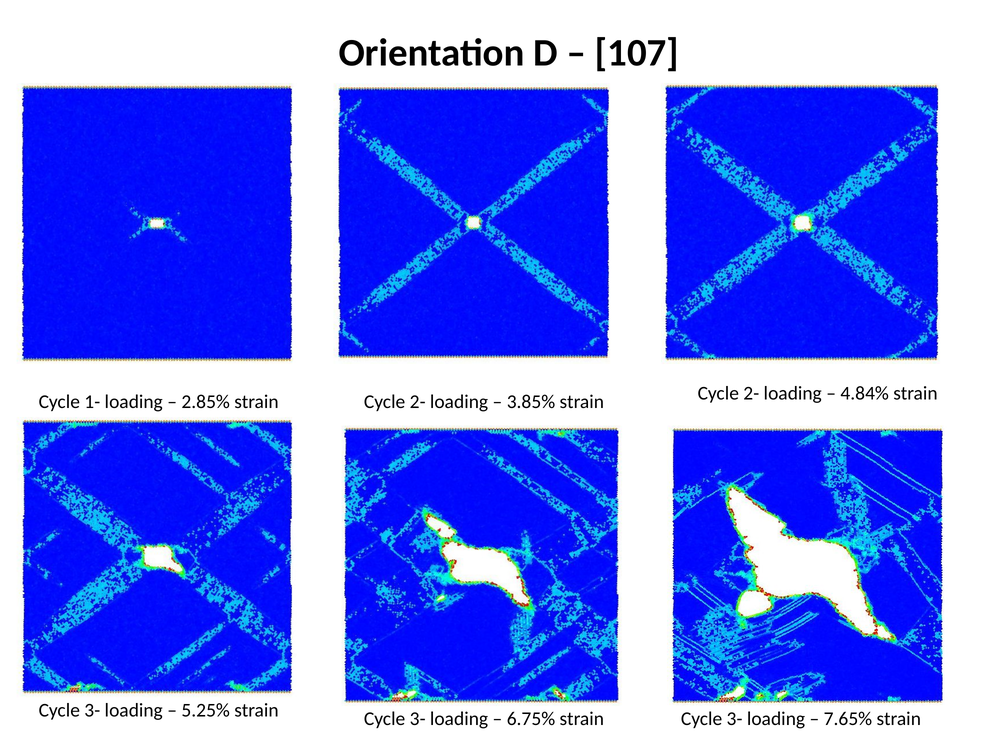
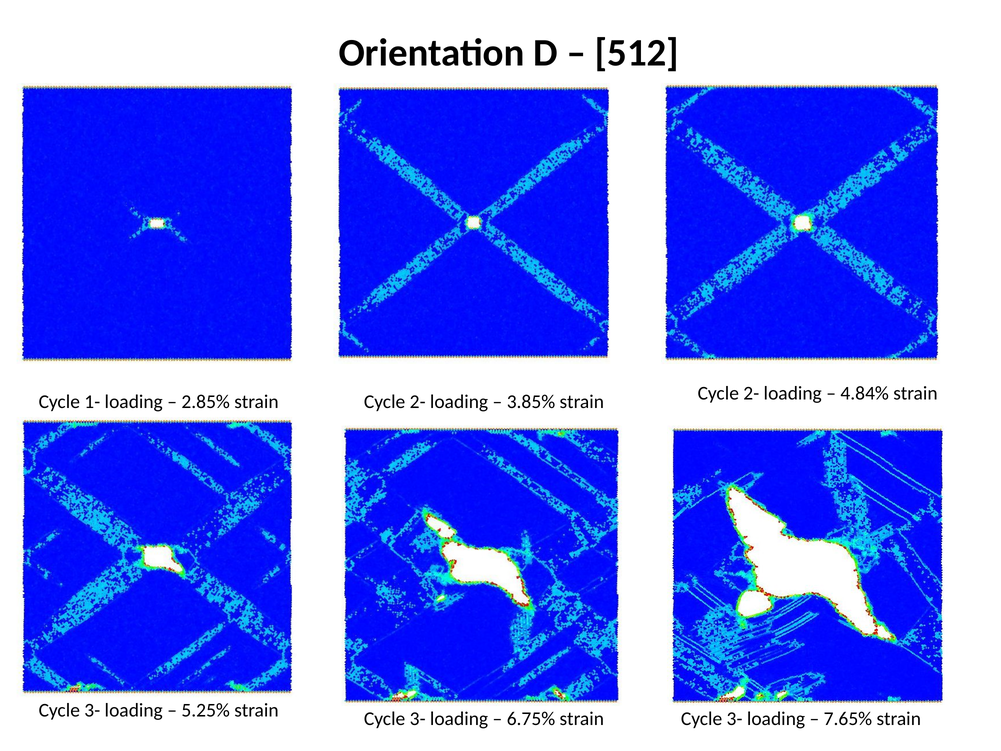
107: 107 -> 512 (637, 53)
